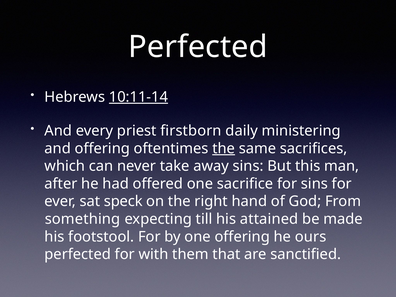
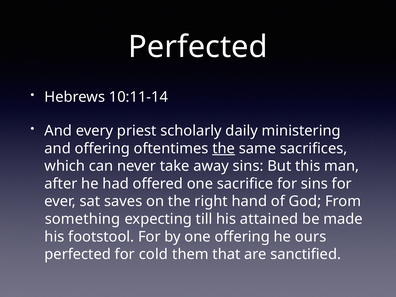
10:11-14 underline: present -> none (138, 97)
firstborn: firstborn -> scholarly (191, 131)
speck: speck -> saves (123, 201)
with: with -> cold (153, 254)
